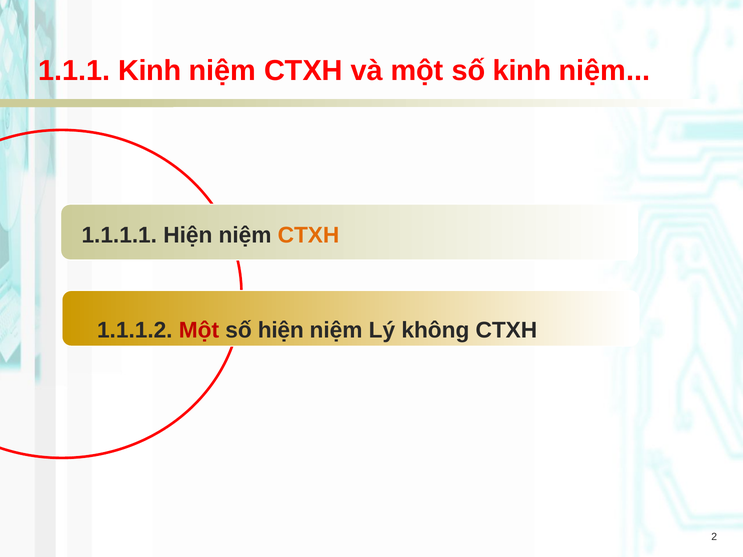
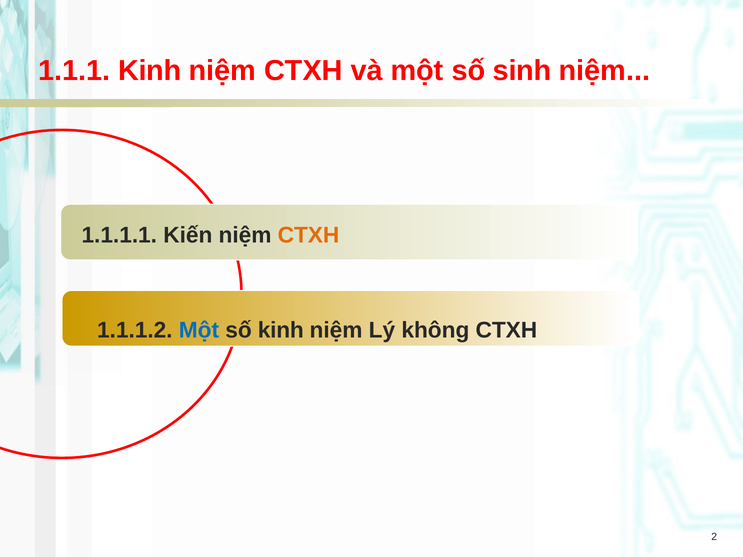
số kinh: kinh -> sinh (522, 71)
1.1.1.1 Hiện: Hiện -> Kiến (188, 235)
Một colour: red -> blue (199, 330)
số hiện: hiện -> kinh (281, 330)
